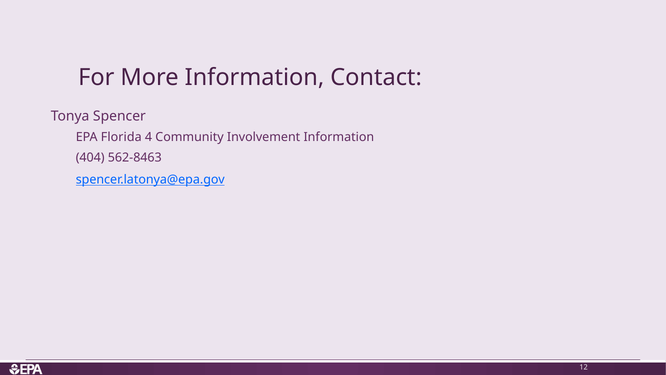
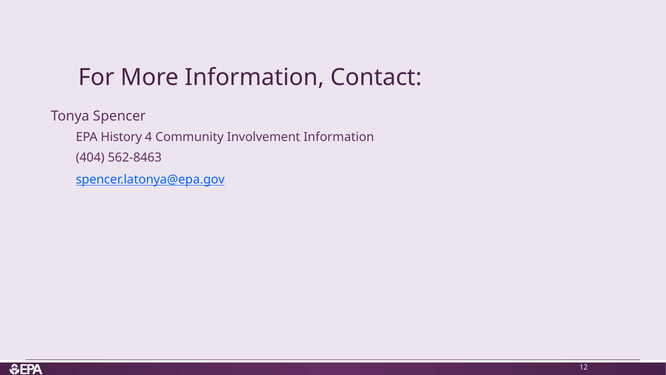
Florida: Florida -> History (121, 137)
